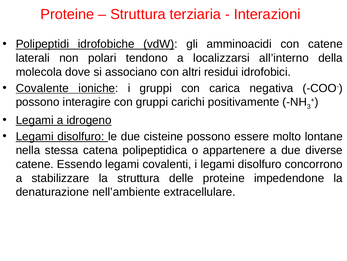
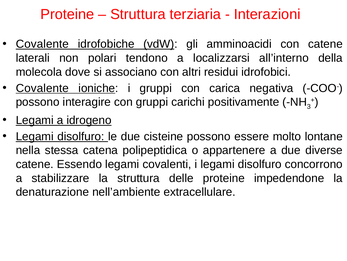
Polipeptidi: Polipeptidi -> Covalente (42, 44)
